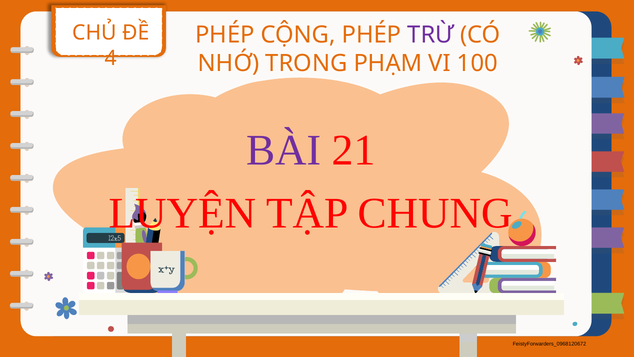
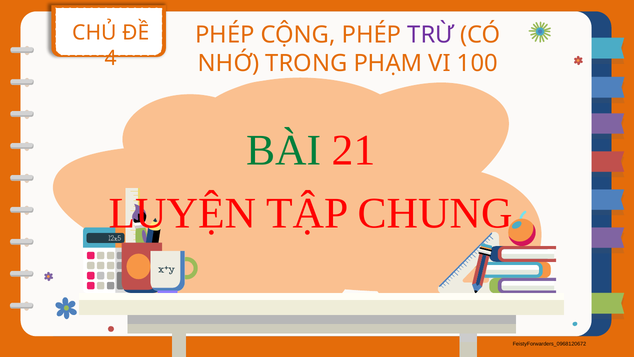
BÀI colour: purple -> green (284, 150)
